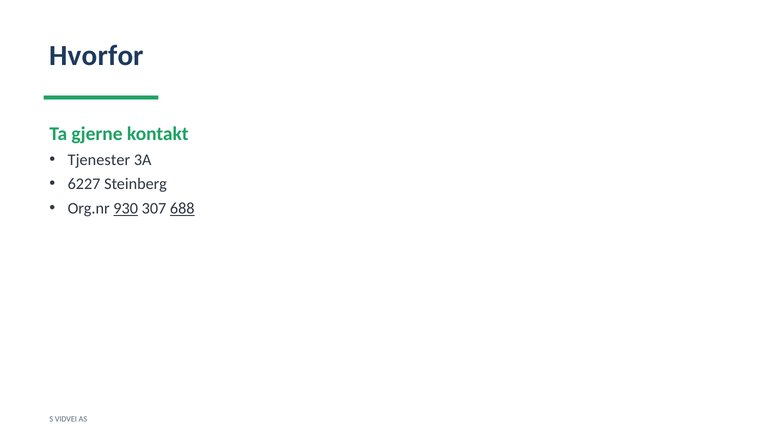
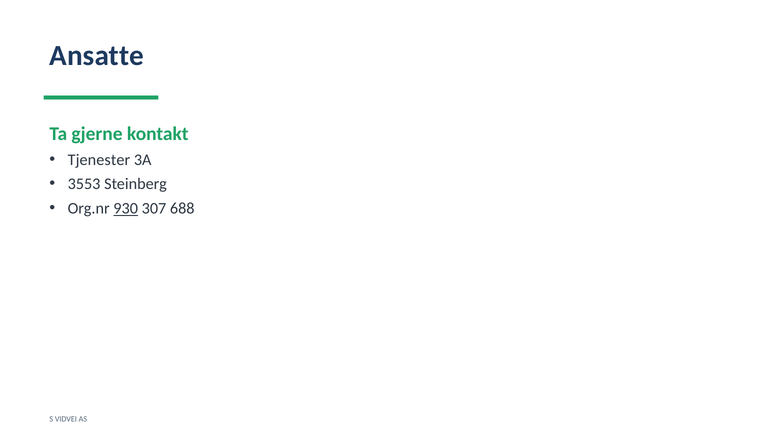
Hvorfor: Hvorfor -> Ansatte (97, 55)
6227: 6227 -> 3553 (84, 184)
688 underline: present -> none (182, 208)
